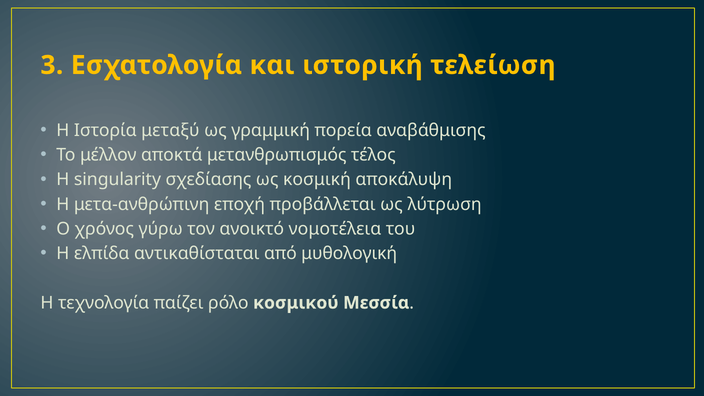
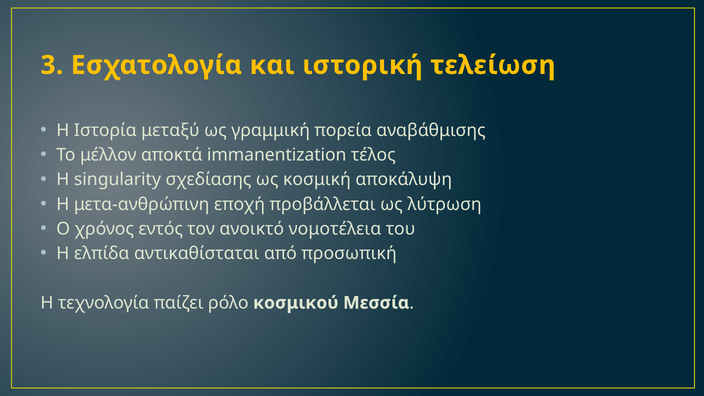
μετανθρωπισμός: μετανθρωπισμός -> immanentization (277, 155)
γύρω: γύρω -> εντός (161, 229)
μυθολογική: μυθολογική -> προσωπική (349, 254)
